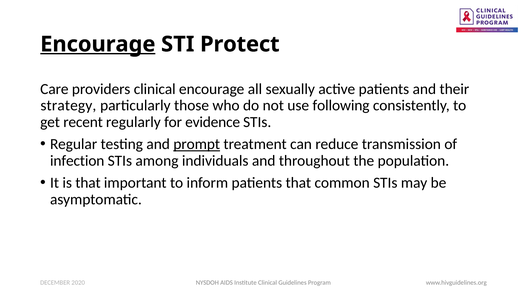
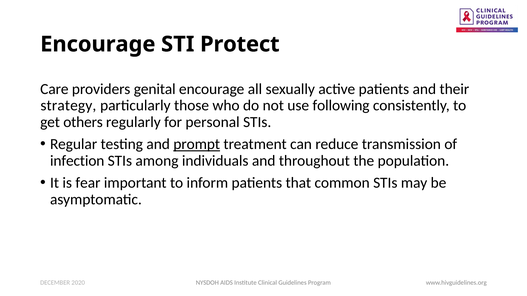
Encourage underline: present -> none (98, 44)
providers clinical: clinical -> genital (155, 89)
recent: recent -> others (83, 122)
evidence: evidence -> personal (213, 122)
is that: that -> fear (88, 183)
